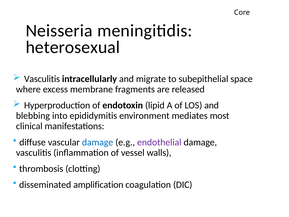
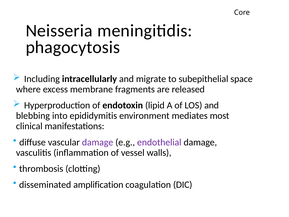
heterosexual: heterosexual -> phagocytosis (73, 47)
Vasculitis: Vasculitis -> Including (42, 79)
damage colour: blue -> purple (98, 142)
